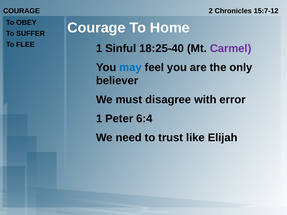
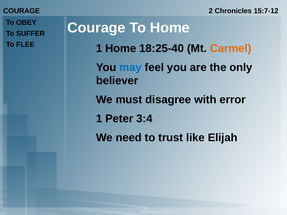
1 Sinful: Sinful -> Home (121, 48)
Carmel colour: purple -> orange (231, 48)
6:4: 6:4 -> 3:4 (144, 119)
